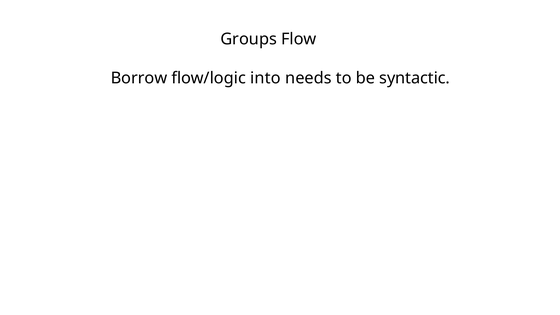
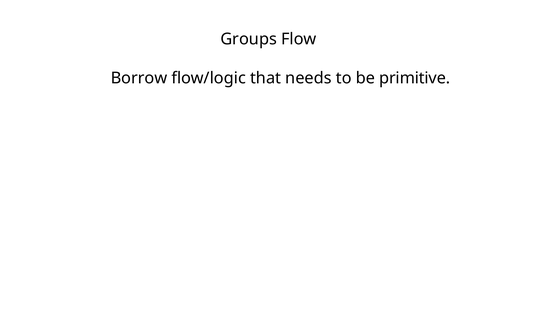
into: into -> that (266, 78)
syntactic: syntactic -> primitive (415, 78)
